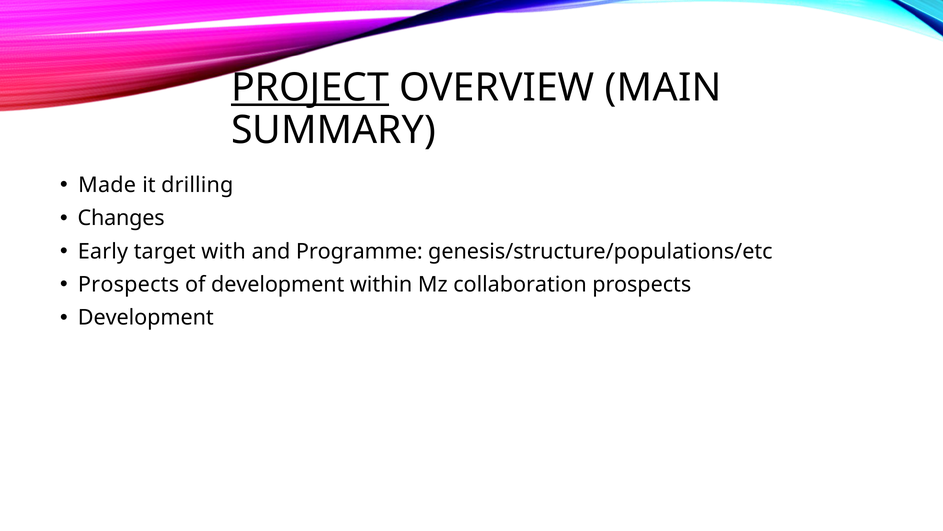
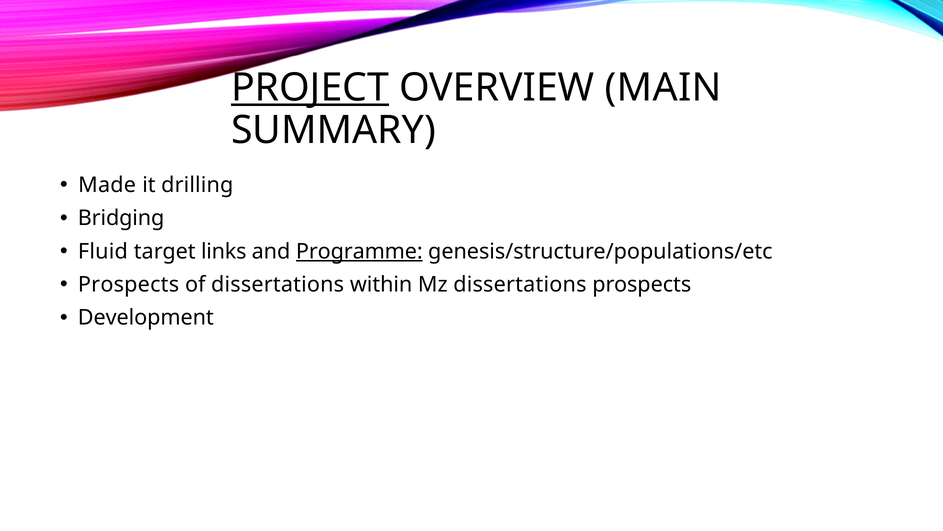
Changes: Changes -> Bridging (121, 218)
Early: Early -> Fluid (103, 251)
with: with -> links (224, 251)
Programme underline: none -> present (359, 251)
of development: development -> dissertations (278, 284)
Mz collaboration: collaboration -> dissertations (520, 284)
